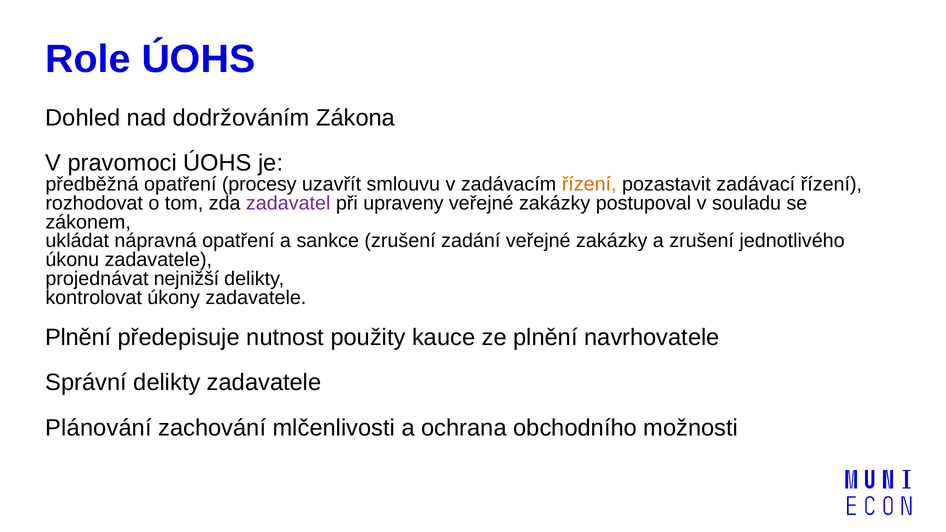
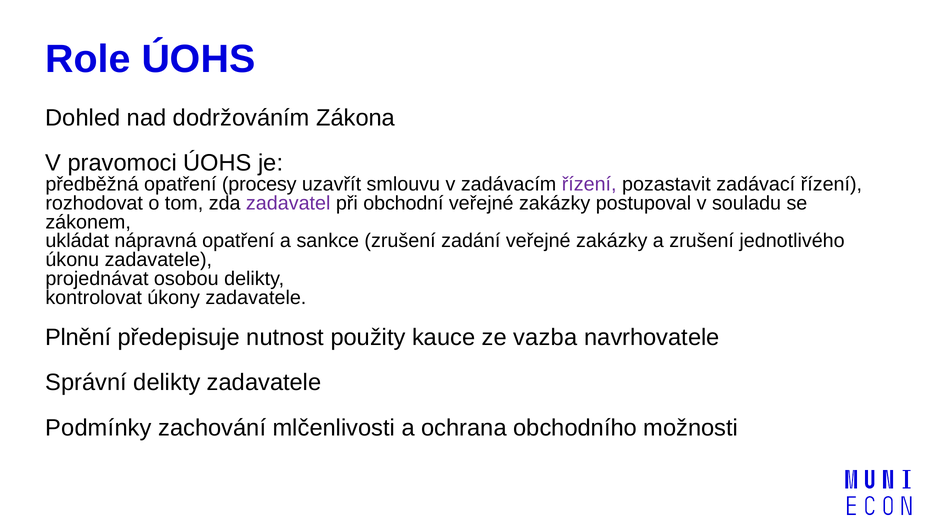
řízení colour: orange -> purple (589, 184)
upraveny: upraveny -> obchodní (403, 203)
nejnižší: nejnižší -> osobou (186, 279)
ze plnění: plnění -> vazba (545, 337)
Plánování: Plánování -> Podmínky (99, 428)
